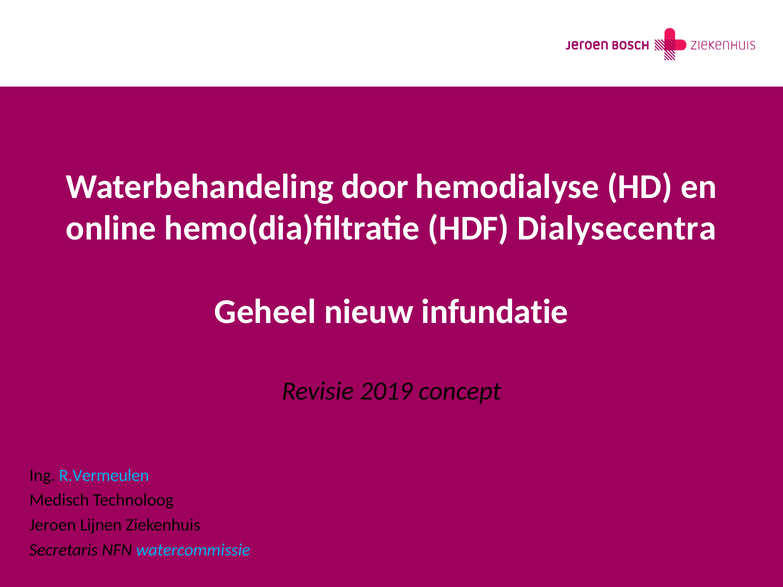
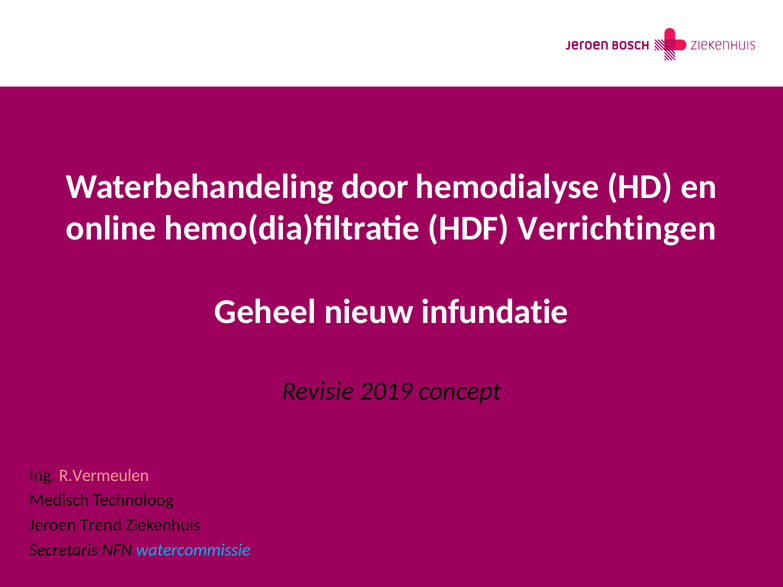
Dialysecentra: Dialysecentra -> Verrichtingen (617, 229)
R.Vermeulen colour: light blue -> pink (104, 476)
Lijnen: Lijnen -> Trend (101, 525)
